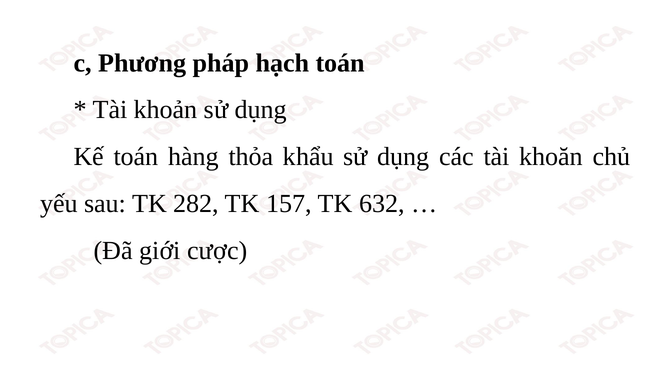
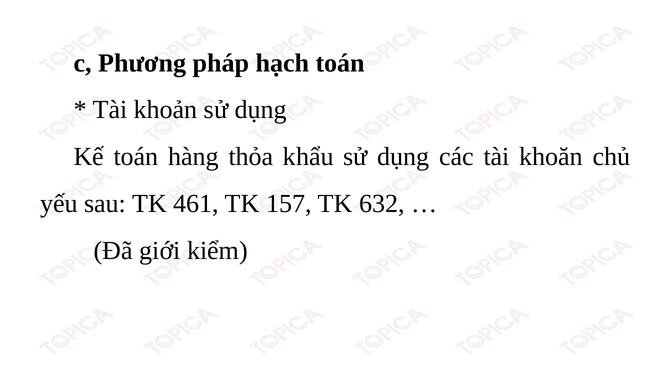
282: 282 -> 461 (196, 204)
cược: cược -> kiểm (217, 251)
